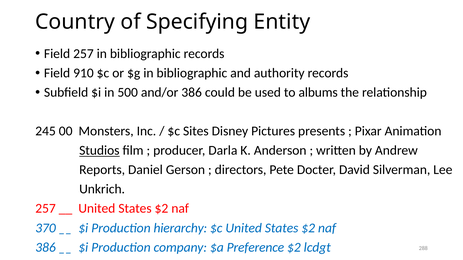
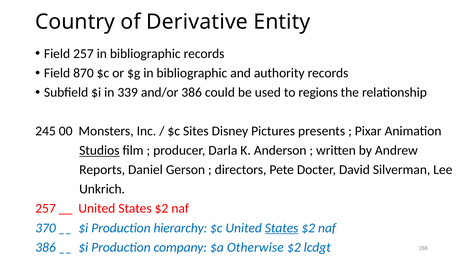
Specifying: Specifying -> Derivative (197, 22)
910: 910 -> 870 (83, 73)
500: 500 -> 339 (128, 93)
albums: albums -> regions (318, 93)
States underline: none -> present (282, 228)
Preference: Preference -> Otherwise (255, 248)
